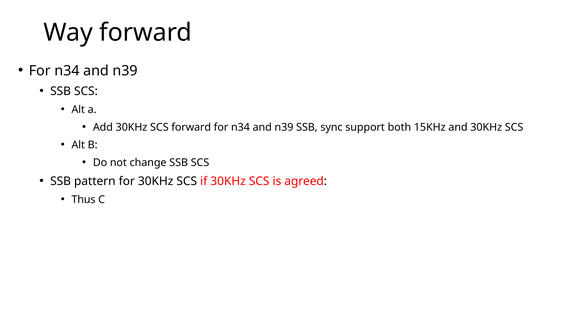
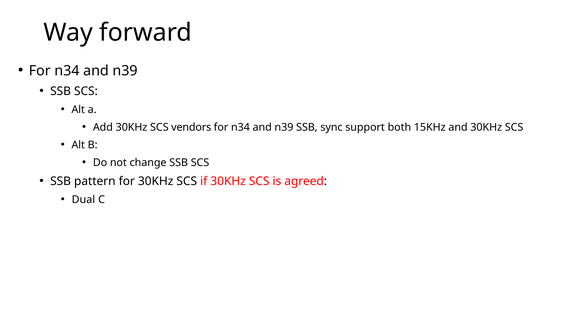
SCS forward: forward -> vendors (191, 127)
Thus: Thus -> Dual (83, 199)
